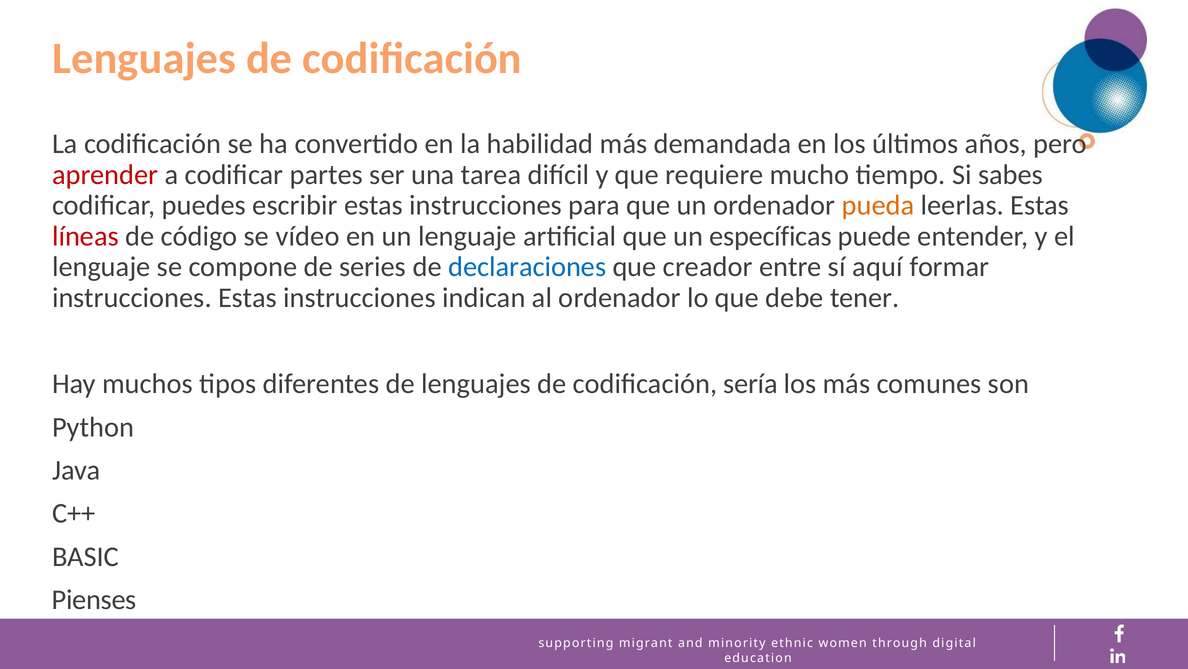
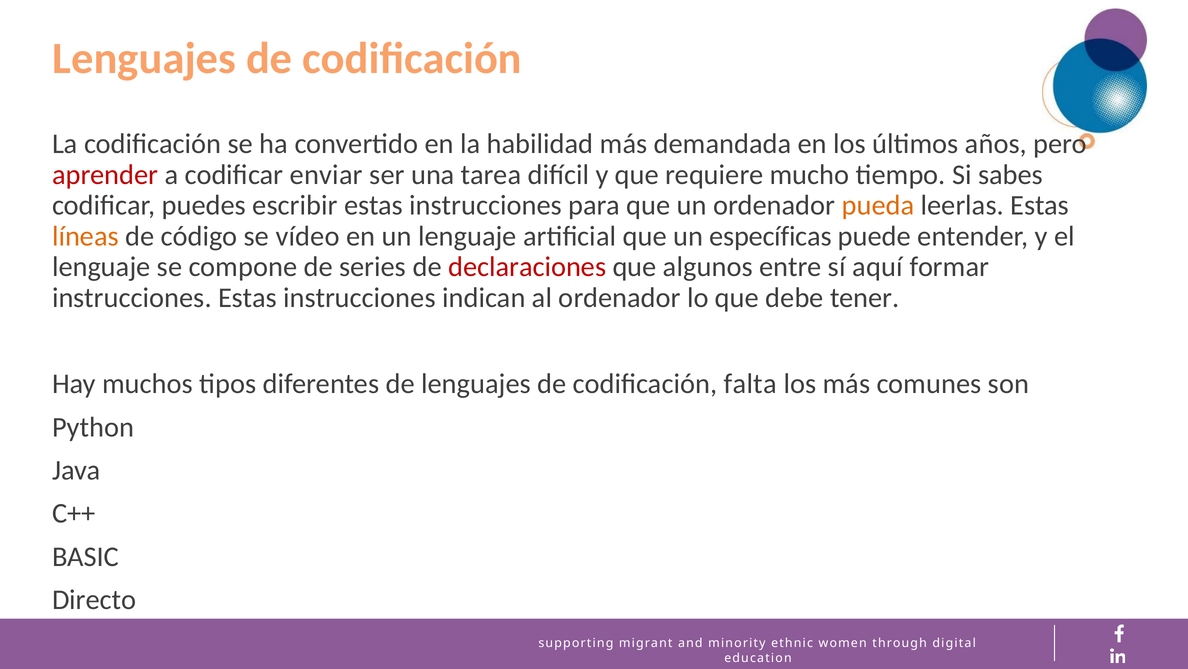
partes: partes -> enviar (326, 175)
líneas colour: red -> orange (85, 236)
declaraciones colour: blue -> red (527, 267)
creador: creador -> algunos (708, 267)
sería: sería -> falta (750, 384)
Pienses: Pienses -> Directo (94, 599)
